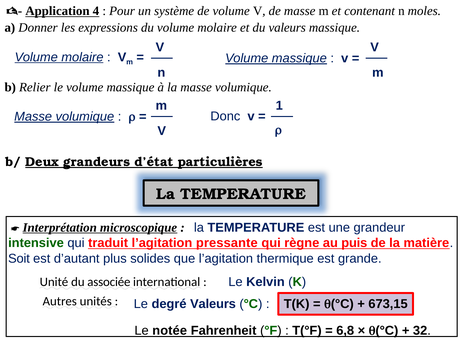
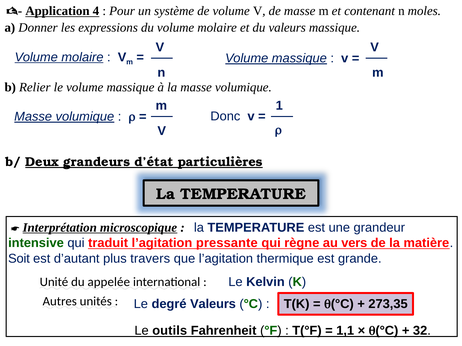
puis: puis -> vers (354, 243)
solides: solides -> travers (150, 259)
associée: associée -> appelée (109, 282)
673,15: 673,15 -> 273,35 (388, 304)
notée: notée -> outils (170, 331)
6,8: 6,8 -> 1,1 (345, 331)
